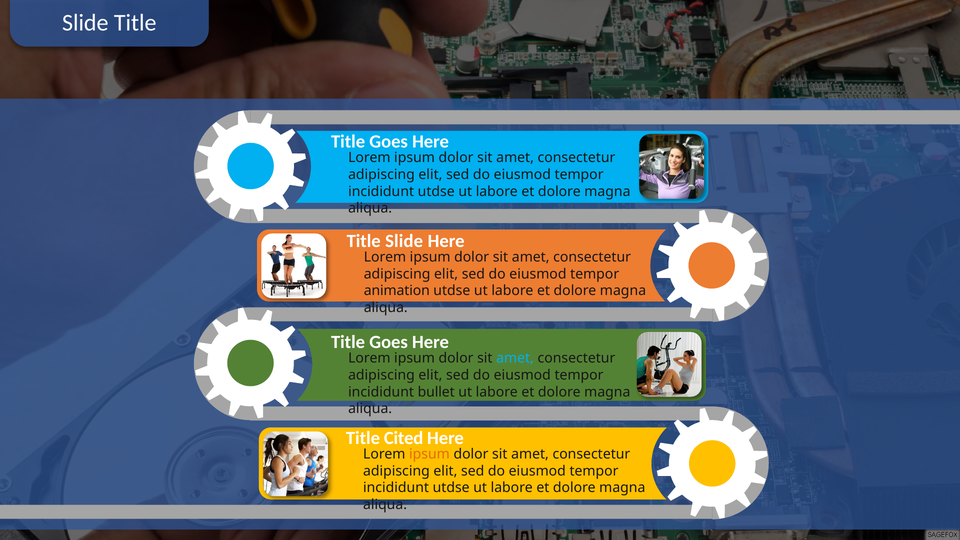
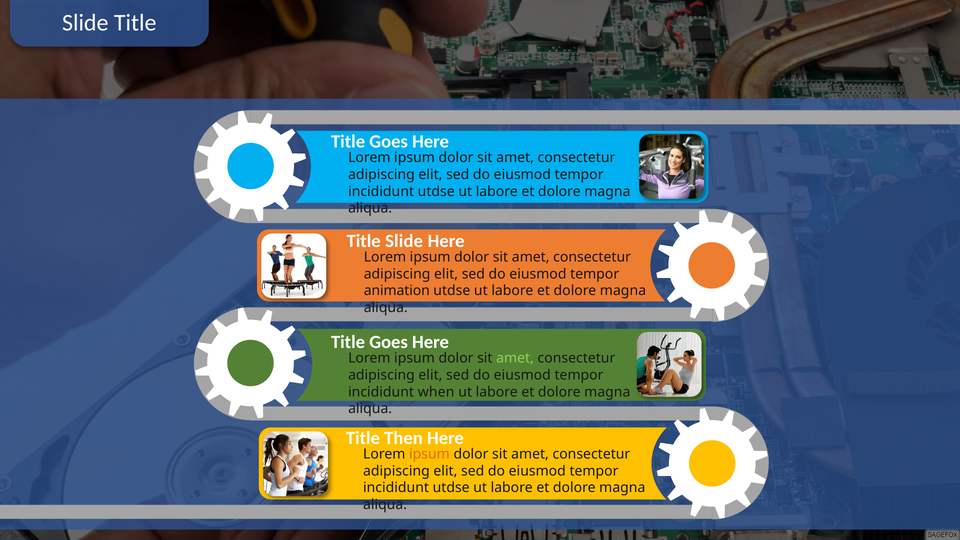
amet colour: light blue -> light green (515, 358)
bullet: bullet -> when (436, 392)
Cited: Cited -> Then (404, 438)
